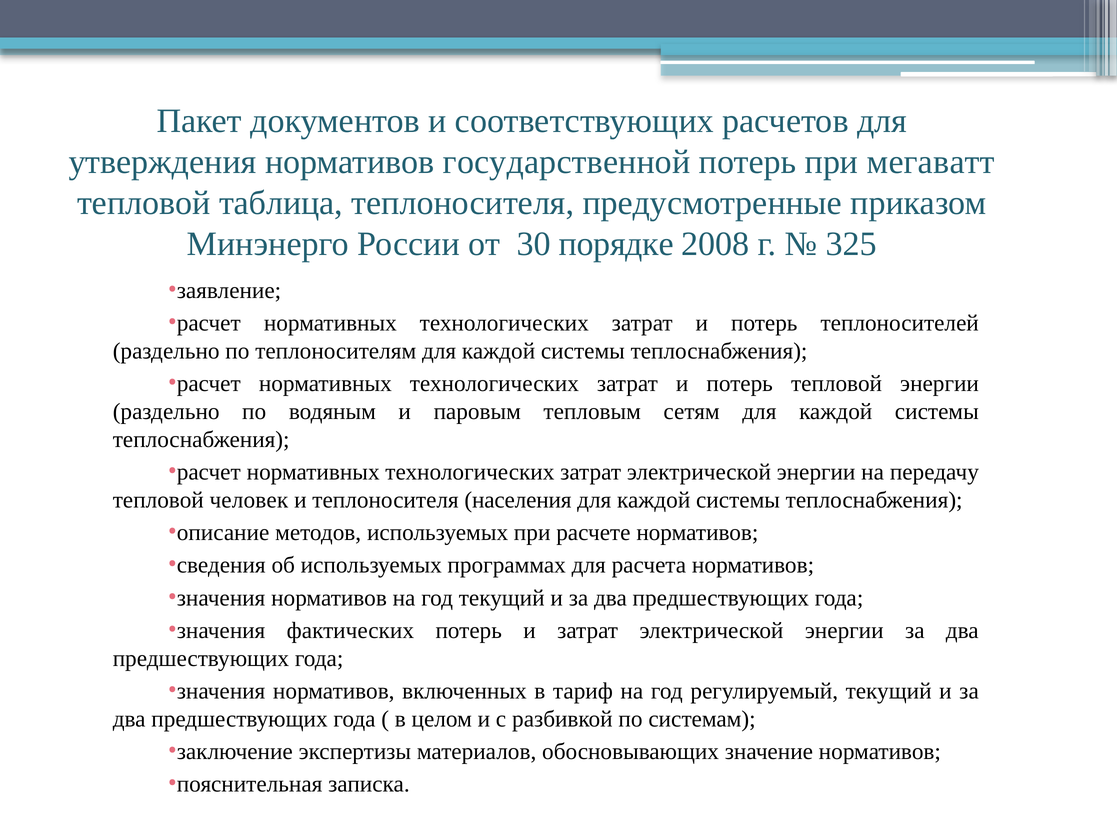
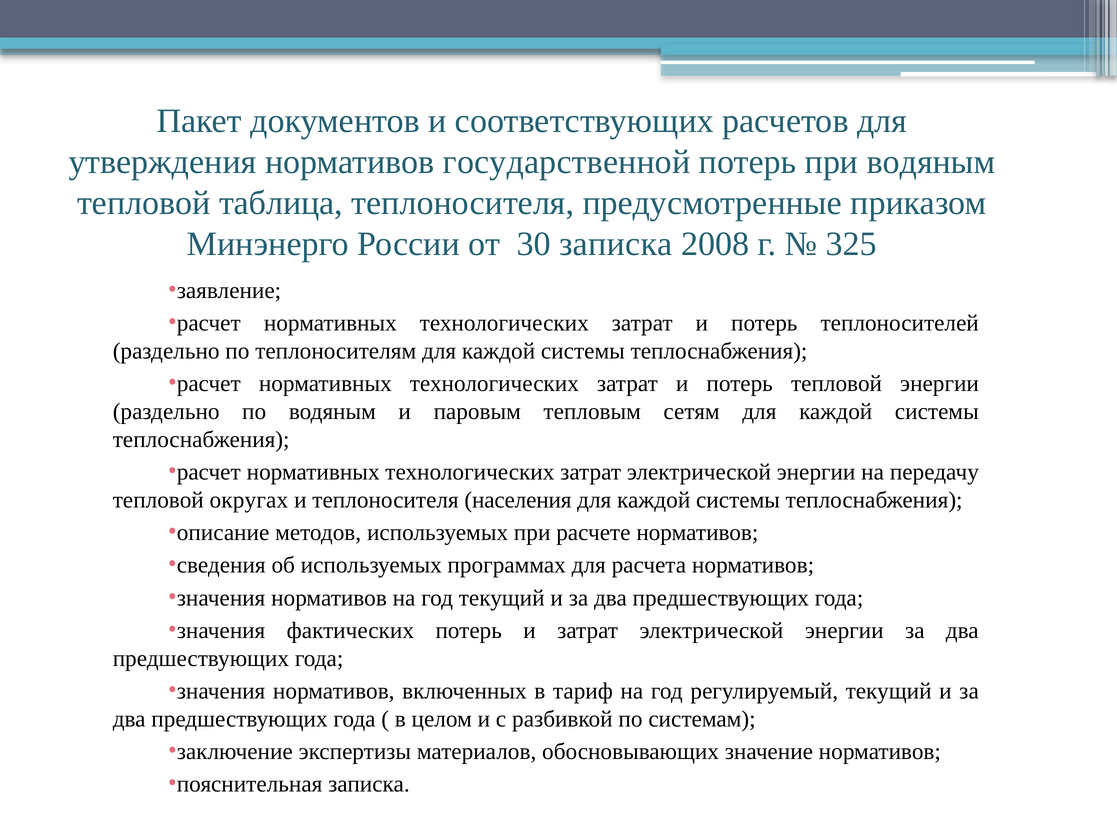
при мегаватт: мегаватт -> водяным (931, 162)
30 порядке: порядке -> записка (616, 244)
человек: человек -> округах (249, 500)
